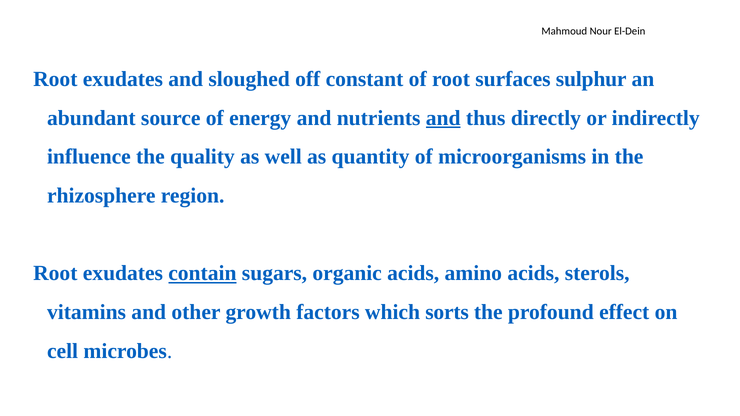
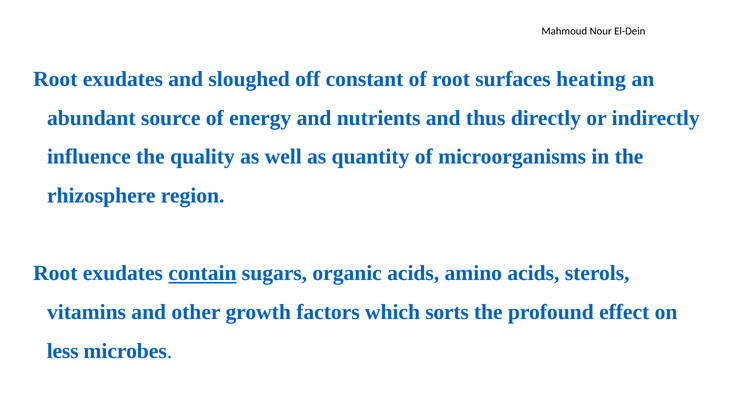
sulphur: sulphur -> heating (591, 79)
and underline: present -> none (443, 118)
cell: cell -> less (63, 351)
